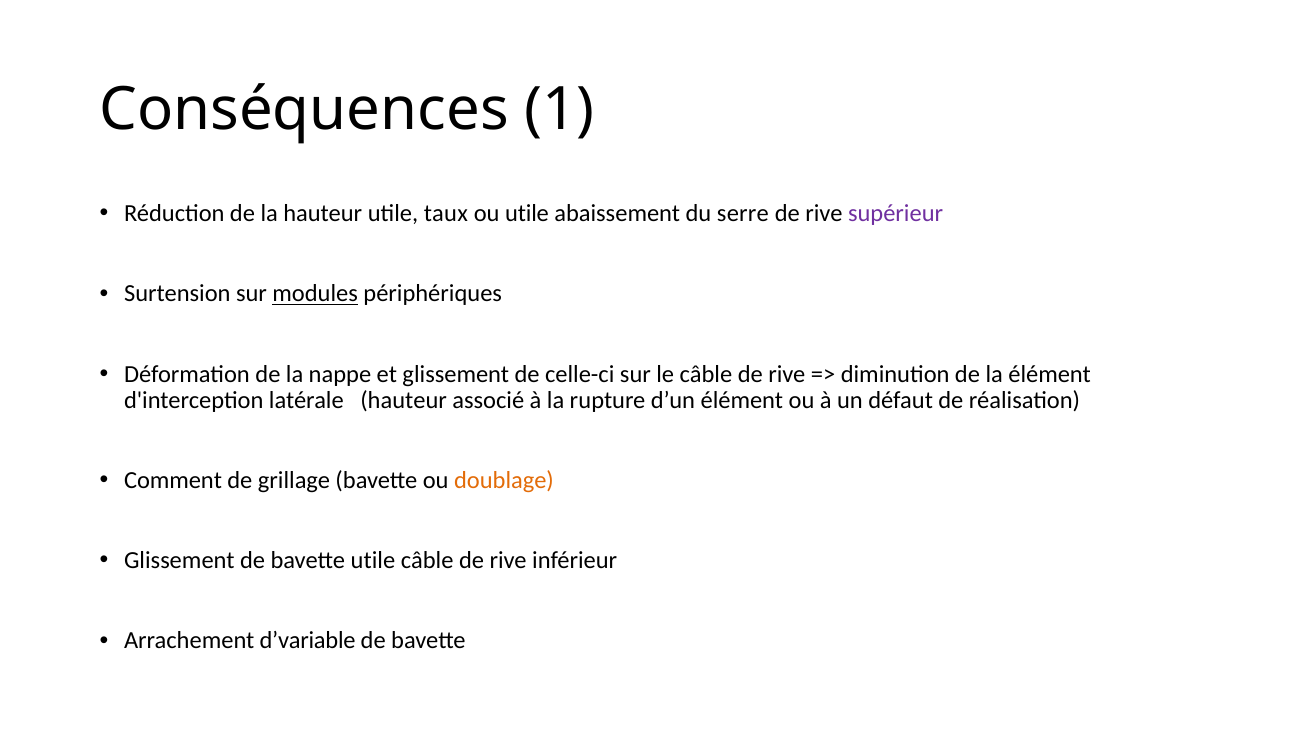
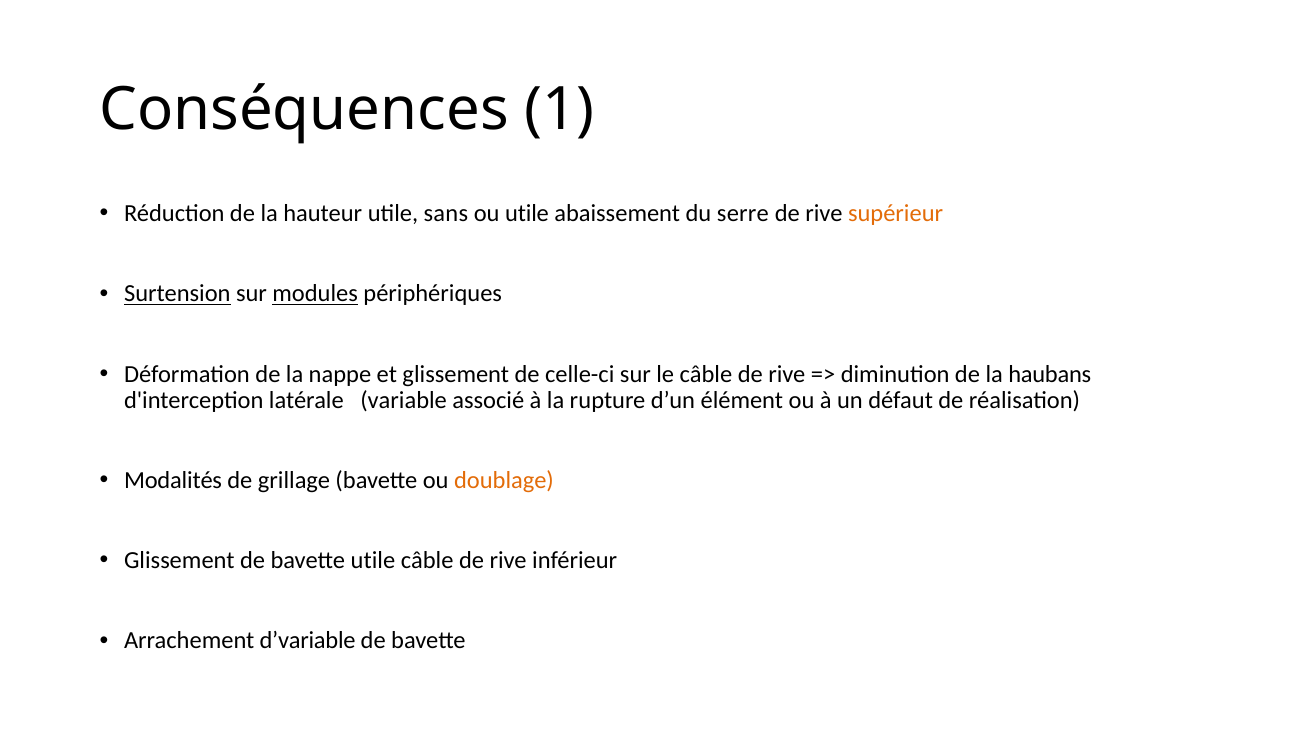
taux: taux -> sans (446, 214)
supérieur colour: purple -> orange (896, 214)
Surtension underline: none -> present (177, 294)
la élément: élément -> haubans (1050, 374)
latérale hauteur: hauteur -> variable (404, 400)
Comment: Comment -> Modalités (173, 480)
